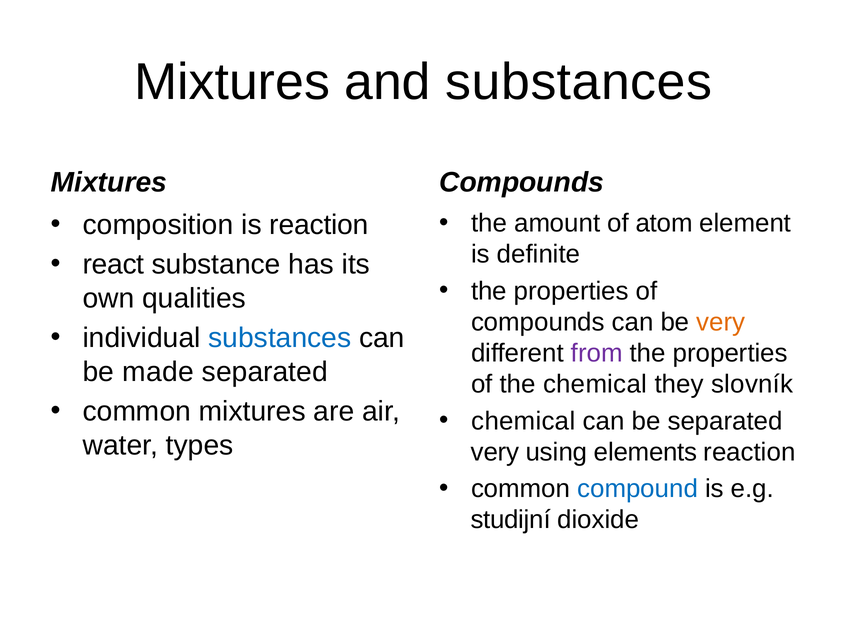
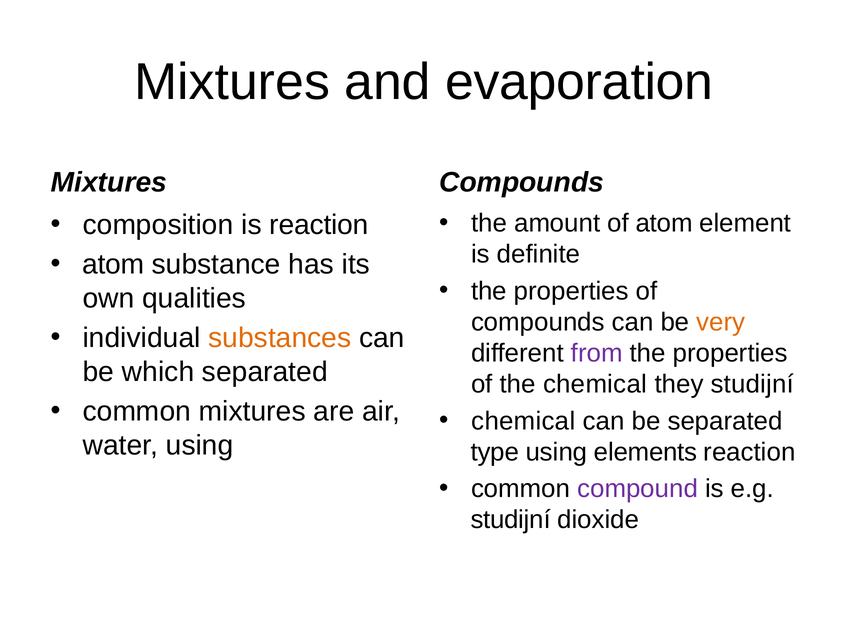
and substances: substances -> evaporation (579, 82)
react: react -> atom (113, 264)
substances colour: blue -> orange (280, 338)
made: made -> which (158, 372)
they slovník: slovník -> studijní (752, 384)
water types: types -> using (200, 445)
very: very -> type (495, 452)
compound colour: blue -> purple (638, 489)
